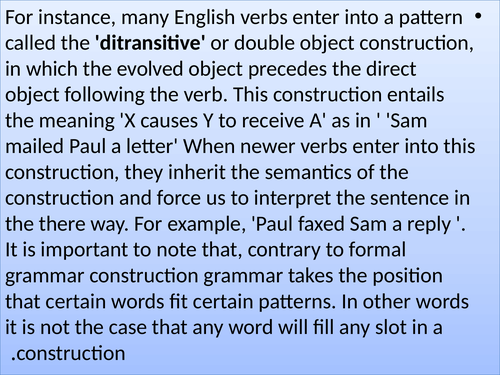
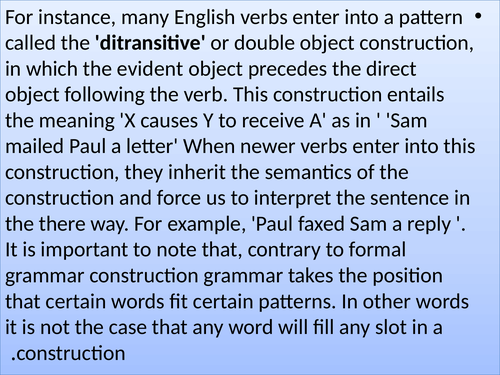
evolved: evolved -> evident (150, 69)
